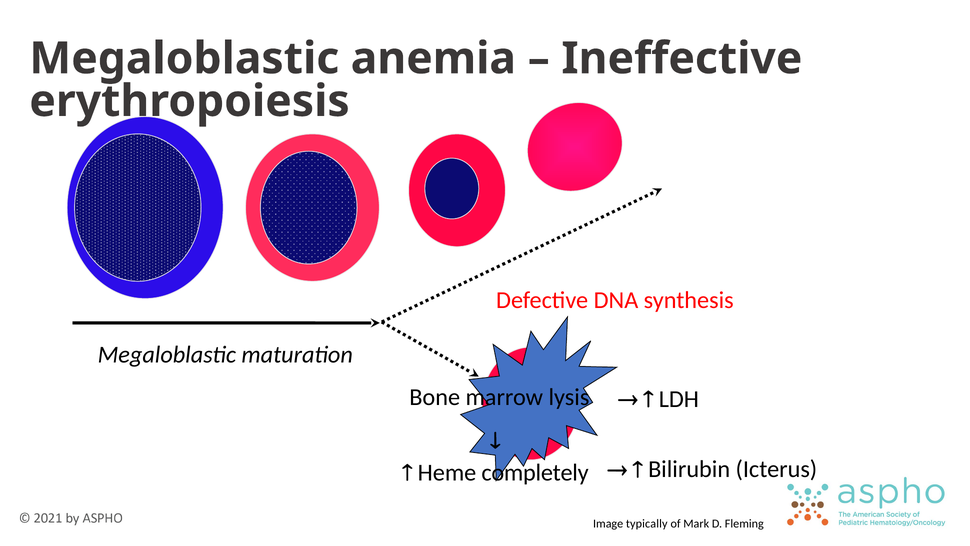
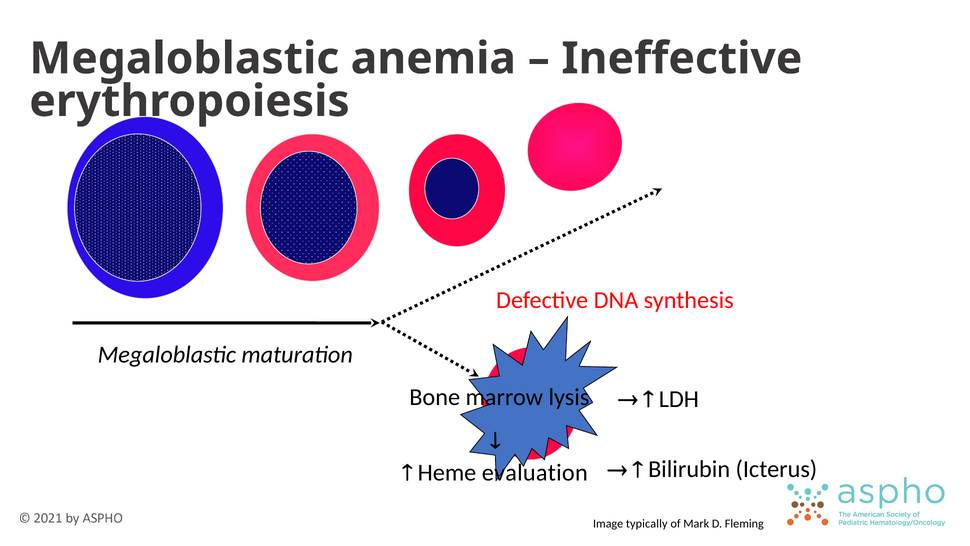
completely: completely -> evaluation (535, 472)
